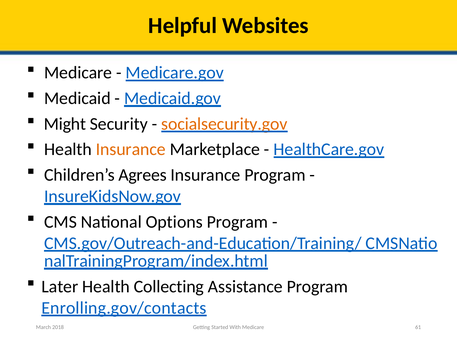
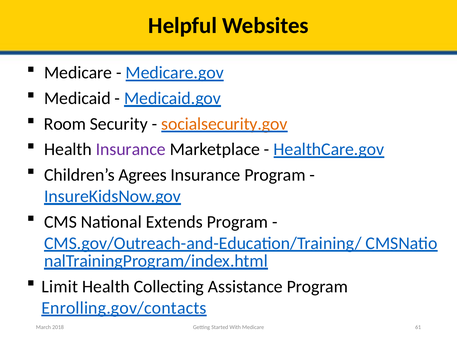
Might: Might -> Room (65, 124)
Insurance colour: orange -> purple (131, 149)
Options: Options -> Extends (174, 222)
Later: Later -> Limit (60, 286)
